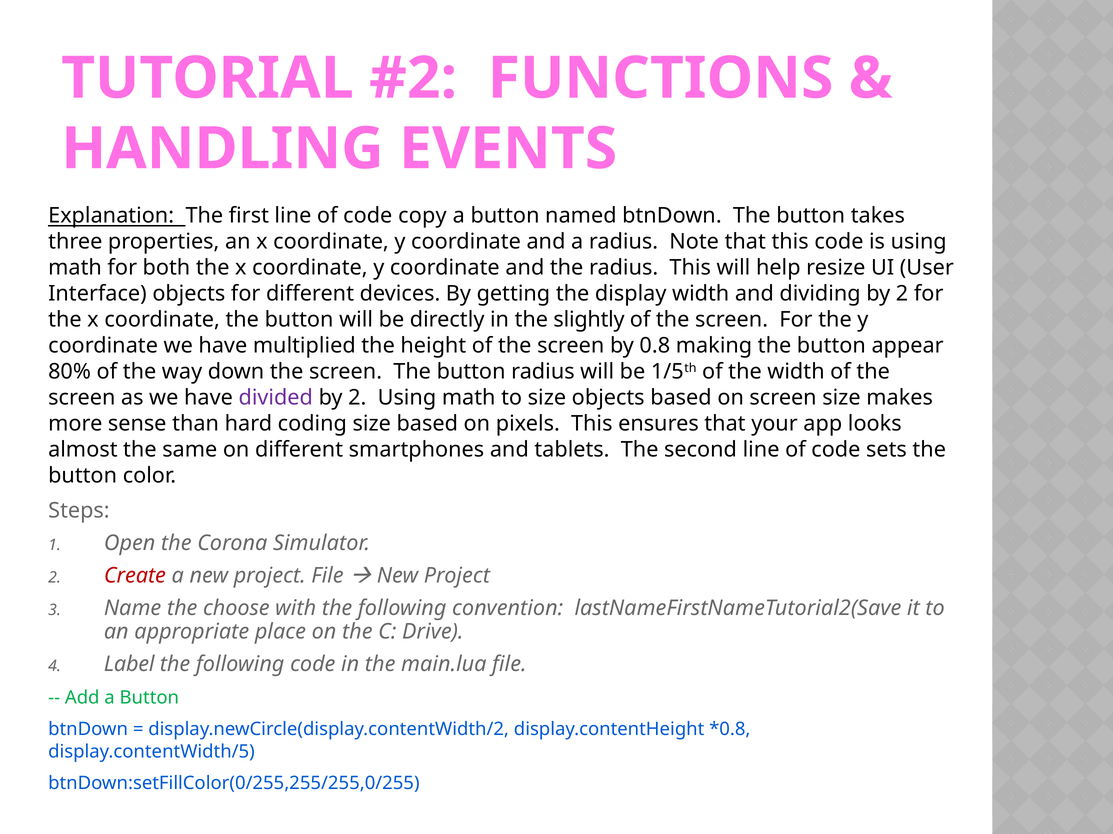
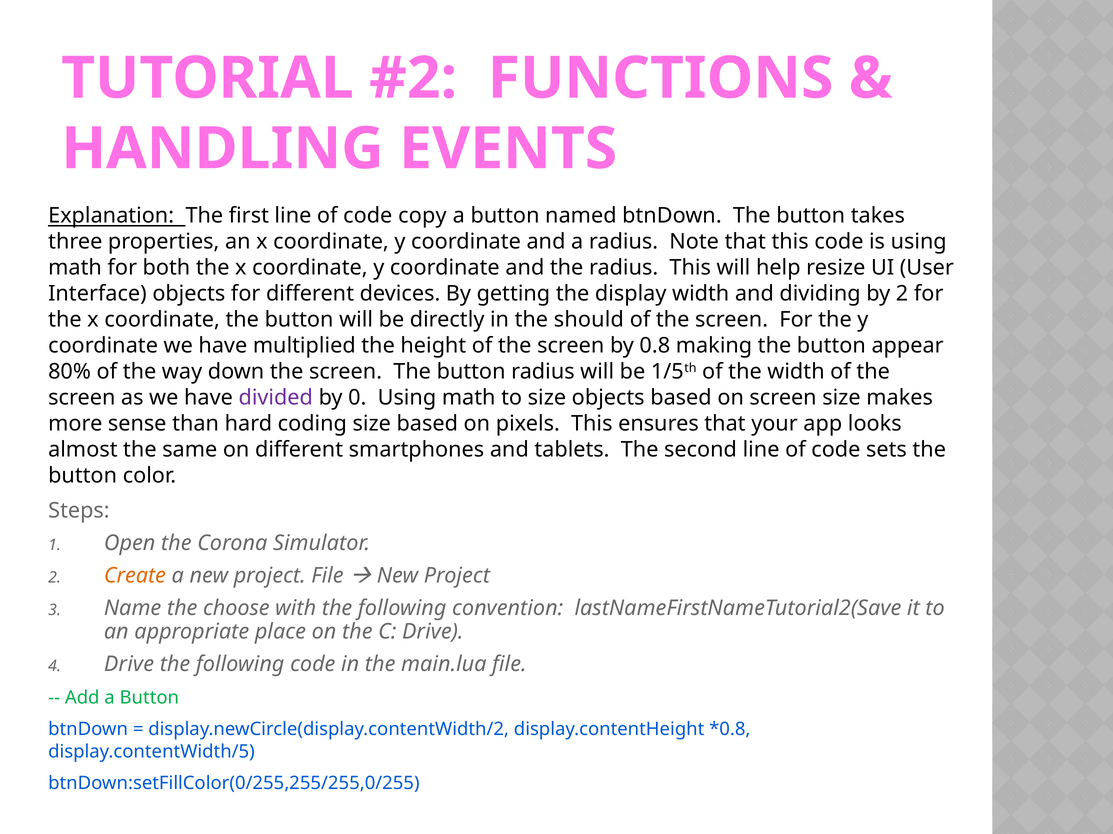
slightly: slightly -> should (589, 320)
2: 2 -> 0 (357, 398)
Create colour: red -> orange (135, 576)
Label: Label -> Drive (129, 665)
